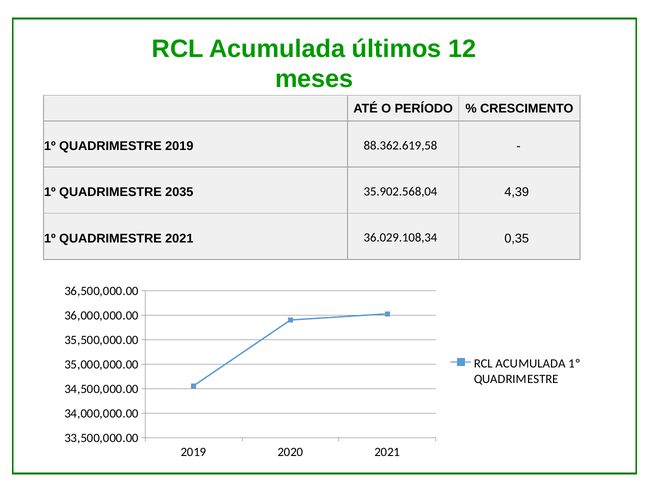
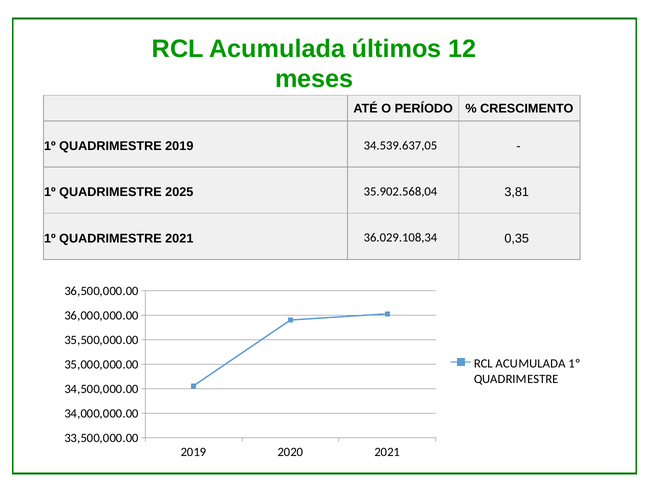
88.362.619,58: 88.362.619,58 -> 34.539.637,05 (400, 145)
2035: 2035 -> 2025 (179, 192)
4,39: 4,39 -> 3,81 (517, 192)
